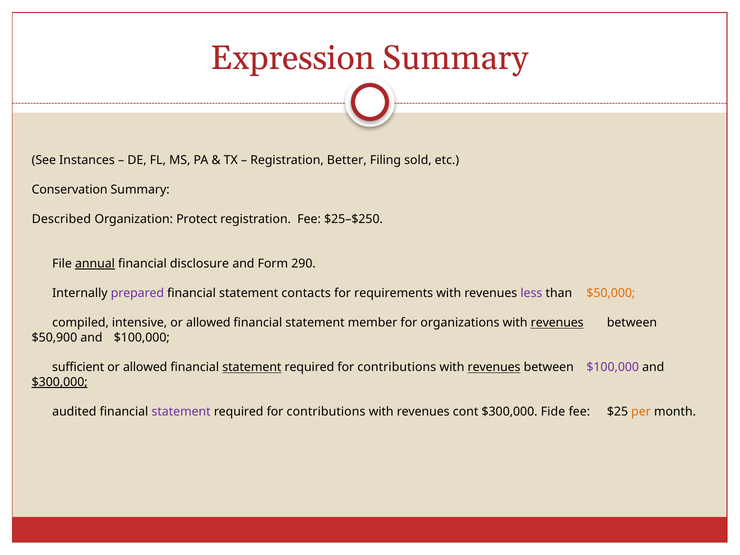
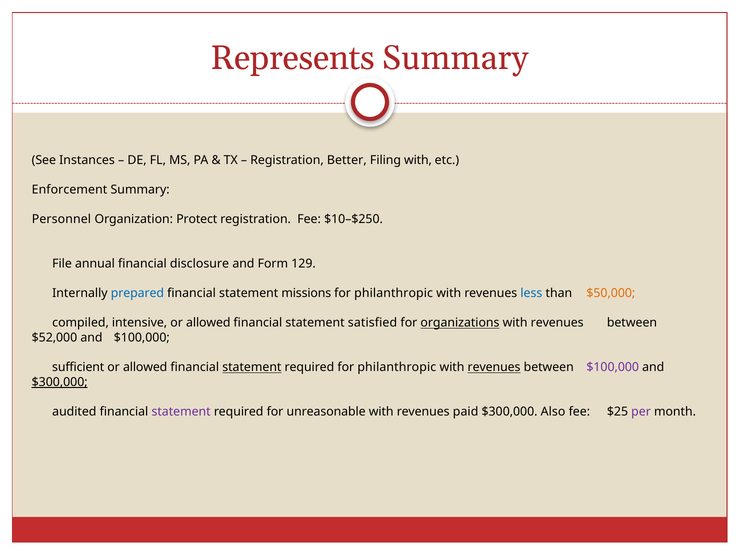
Expression: Expression -> Represents (293, 58)
Filing sold: sold -> with (418, 160)
Conservation: Conservation -> Enforcement (70, 190)
Described: Described -> Personnel (61, 219)
$25–$250: $25–$250 -> $10–$250 (354, 219)
annual underline: present -> none (95, 264)
290: 290 -> 129 (304, 264)
prepared colour: purple -> blue (137, 293)
contacts: contacts -> missions (306, 293)
requirements: requirements -> philanthropic (394, 293)
less colour: purple -> blue (531, 293)
member: member -> satisfied (373, 323)
organizations underline: none -> present (460, 323)
revenues underline: present -> none (557, 323)
$50,900: $50,900 -> $52,000 (54, 338)
contributions: contributions -> philanthropic (397, 367)
contributions: contributions -> unreasonable (326, 412)
cont: cont -> paid (466, 412)
Fide: Fide -> Also (553, 412)
per colour: orange -> purple (641, 412)
